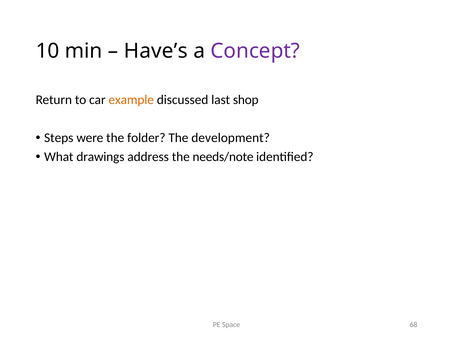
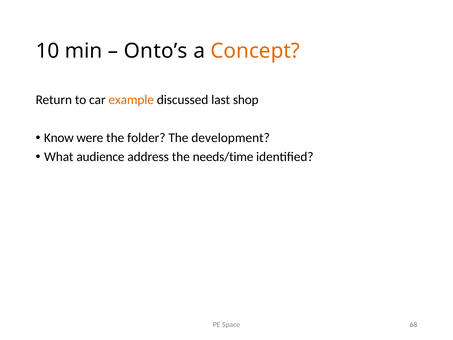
Have’s: Have’s -> Onto’s (156, 51)
Concept colour: purple -> orange (255, 51)
Steps: Steps -> Know (59, 138)
drawings: drawings -> audience (100, 157)
needs/note: needs/note -> needs/time (223, 157)
